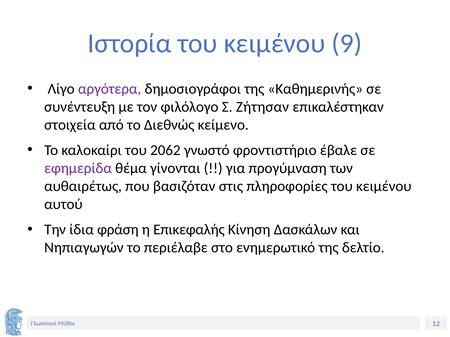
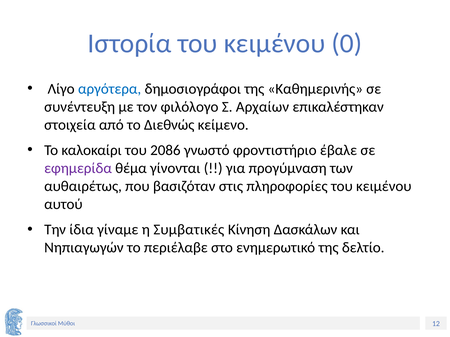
9: 9 -> 0 (347, 44)
αργότερα colour: purple -> blue (110, 89)
Ζήτησαν: Ζήτησαν -> Αρχαίων (262, 107)
2062: 2062 -> 2086 (165, 150)
φράση: φράση -> γίναμε (118, 230)
Επικεφαλής: Επικεφαλής -> Συμβατικές (189, 230)
